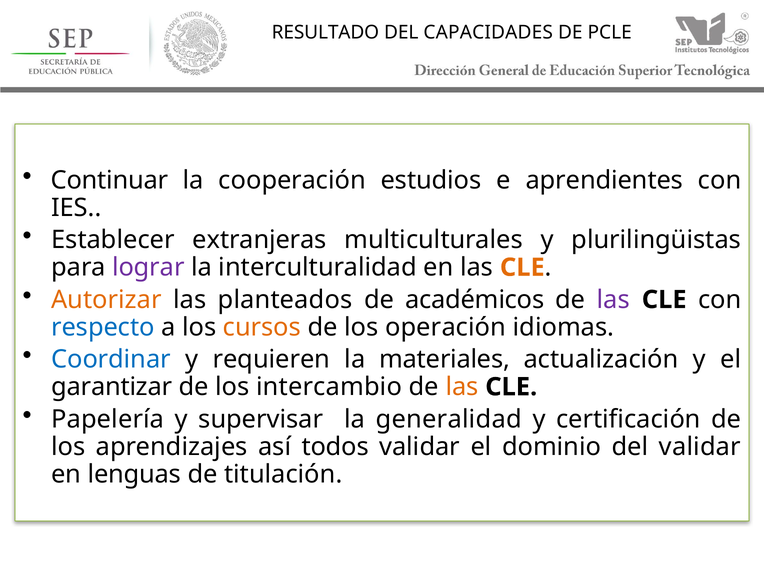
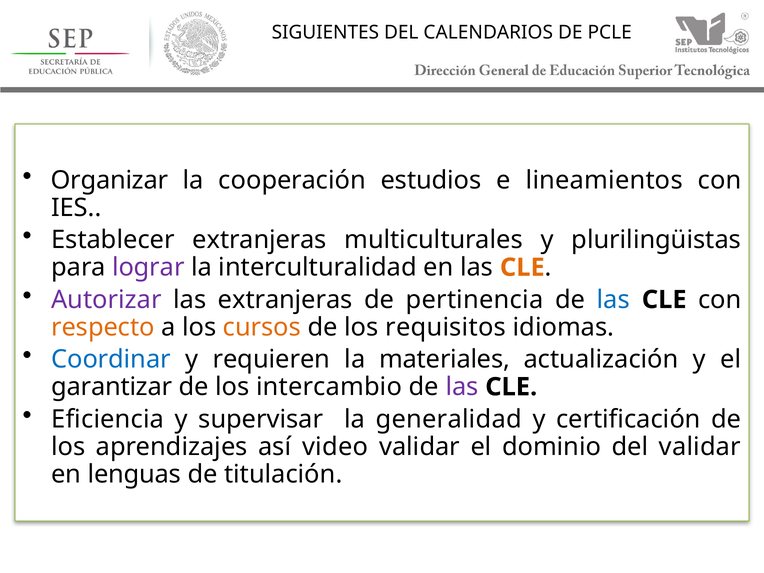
RESULTADO: RESULTADO -> SIGUIENTES (325, 32)
CAPACIDADES: CAPACIDADES -> CALENDARIOS (488, 32)
Continuar: Continuar -> Organizar (110, 180)
aprendientes: aprendientes -> lineamientos (604, 180)
Autorizar colour: orange -> purple (106, 300)
las planteados: planteados -> extranjeras (285, 300)
académicos: académicos -> pertinencia (475, 300)
las colour: purple -> blue (613, 300)
respecto colour: blue -> orange (103, 327)
operación: operación -> requisitos (446, 327)
las colour: orange -> purple (462, 387)
Papelería: Papelería -> Eficiencia (108, 419)
todos: todos -> video (335, 447)
